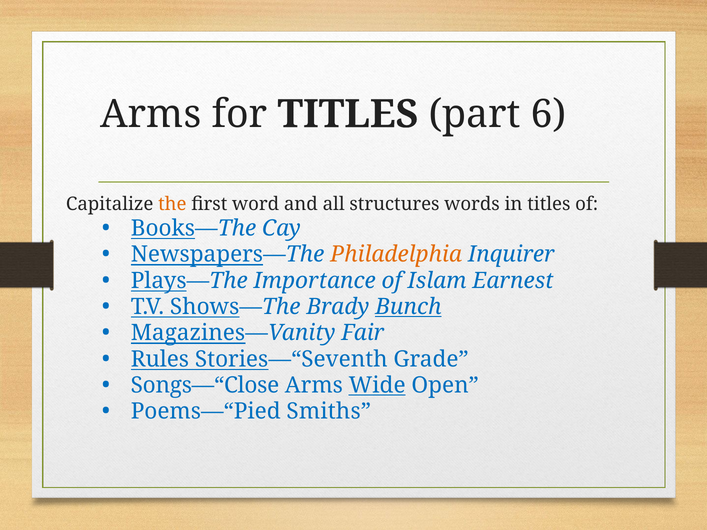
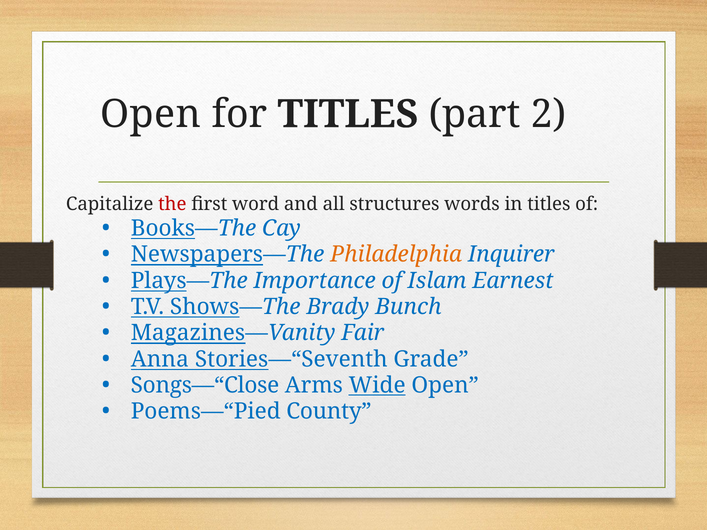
Arms: Arms -> Open (151, 114)
6: 6 -> 2 (549, 114)
the colour: orange -> red (172, 204)
Bunch underline: present -> none (408, 307)
Rules: Rules -> Anna (160, 359)
Smiths: Smiths -> County (329, 412)
